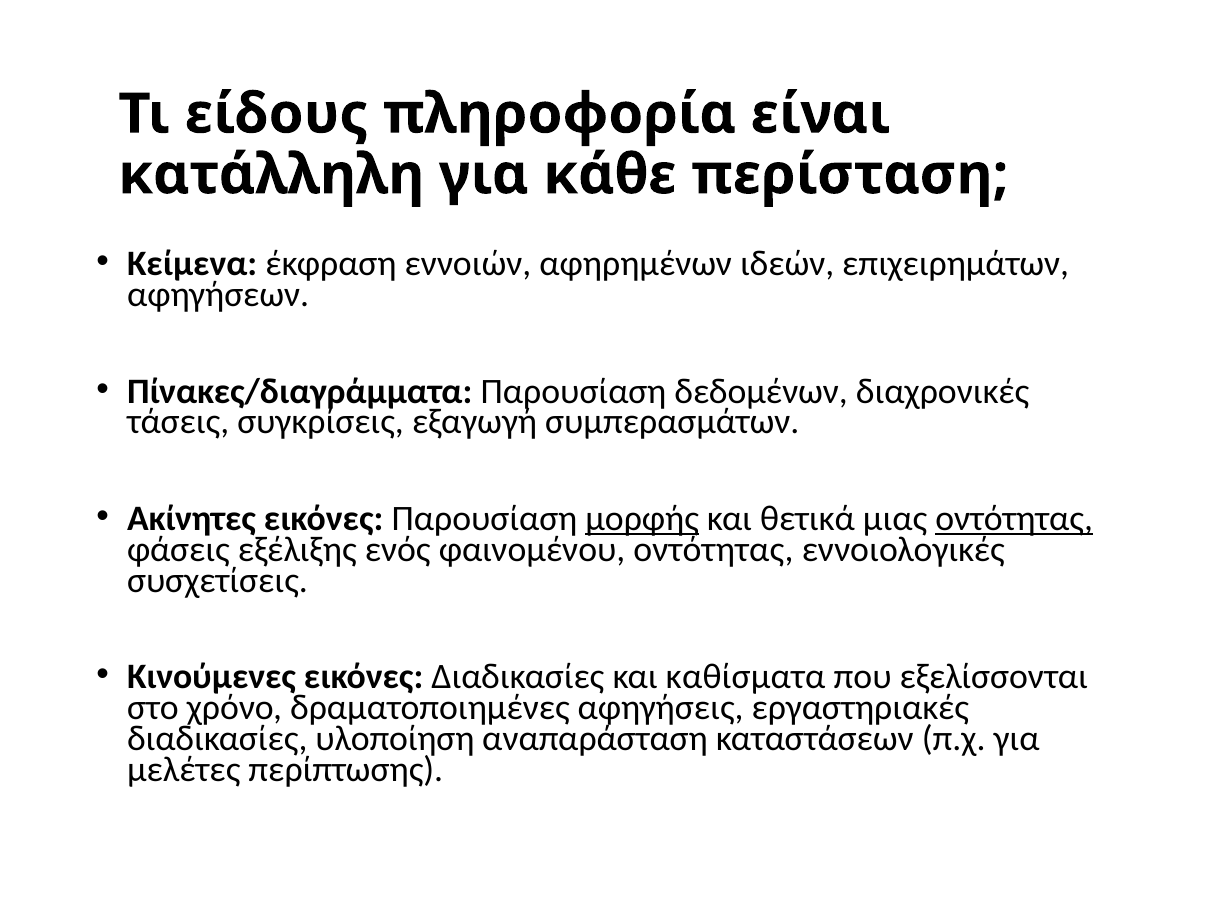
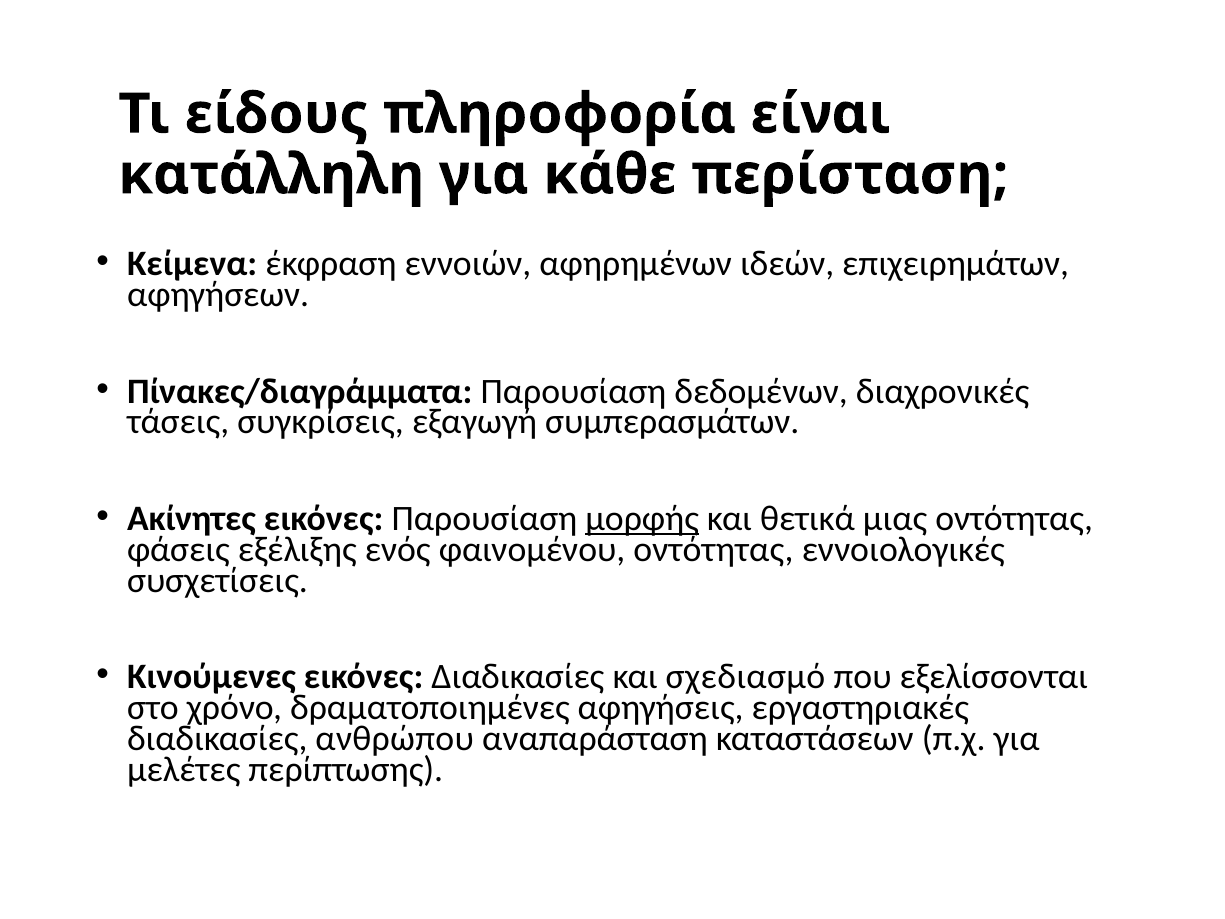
οντότητας underline: present -> none (1014, 519)
καθίσματα: καθίσματα -> σχεδιασμό (745, 677)
υλοποίηση: υλοποίηση -> ανθρώπου (395, 739)
